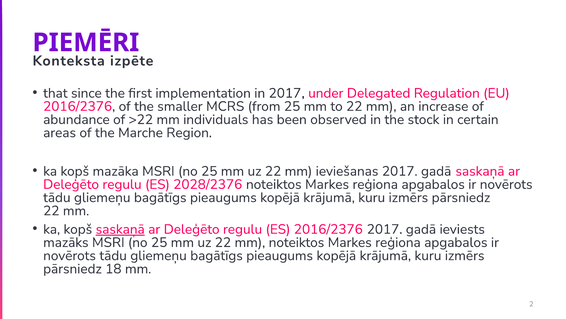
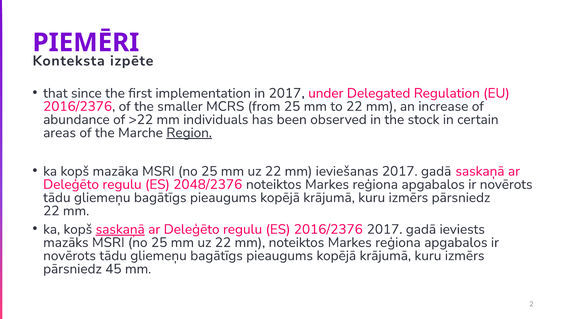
Region underline: none -> present (189, 132)
2028/2376: 2028/2376 -> 2048/2376 (208, 184)
18: 18 -> 45 (113, 268)
